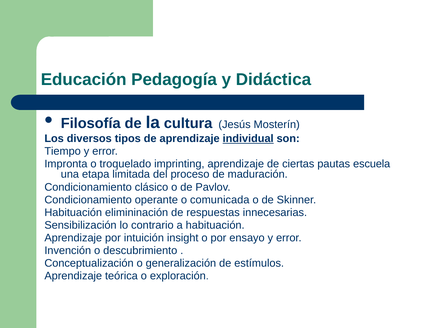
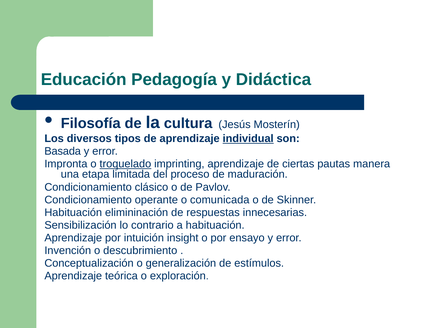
Tiempo: Tiempo -> Basada (63, 151)
troquelado underline: none -> present (125, 164)
escuela: escuela -> manera (372, 164)
